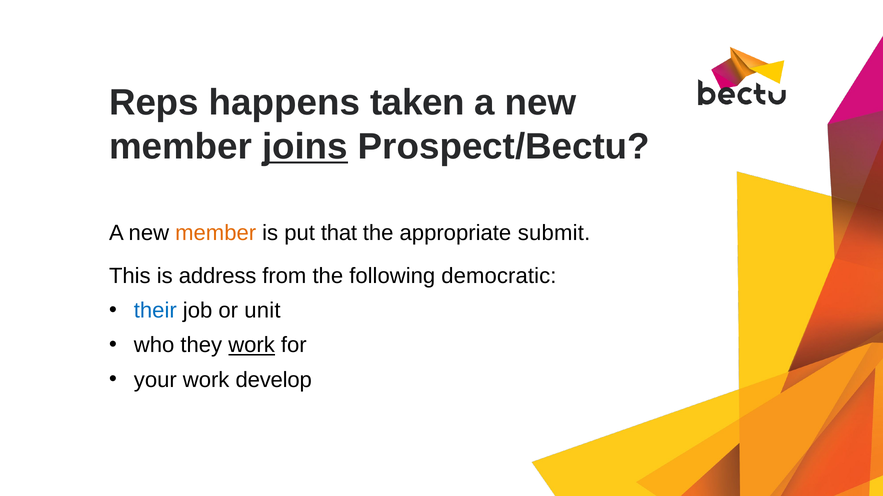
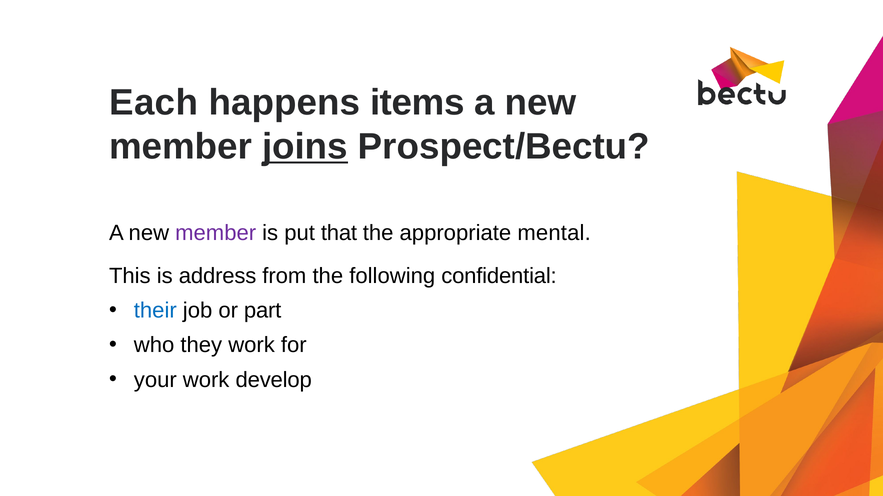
Reps: Reps -> Each (154, 103)
taken: taken -> items (417, 103)
member colour: orange -> purple (216, 233)
submit: submit -> mental (554, 233)
democratic: democratic -> confidential (499, 276)
unit: unit -> part (263, 311)
work underline: present -> none (252, 346)
